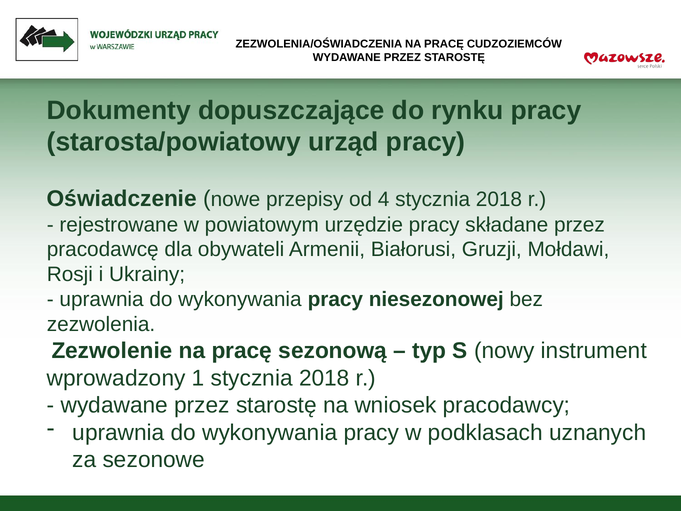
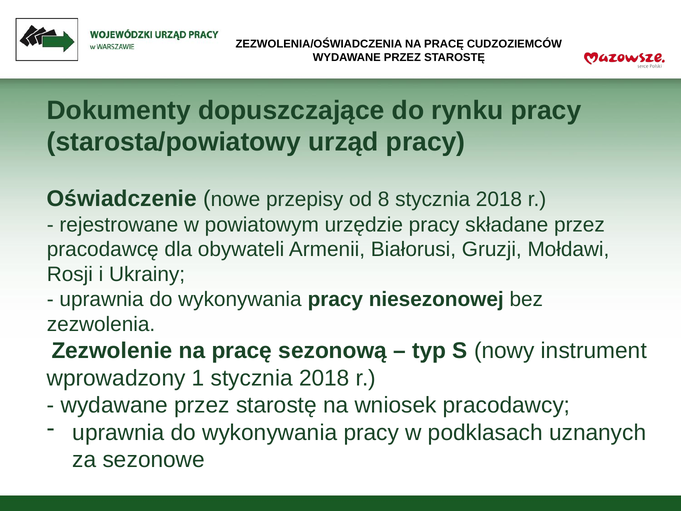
4: 4 -> 8 (384, 199)
